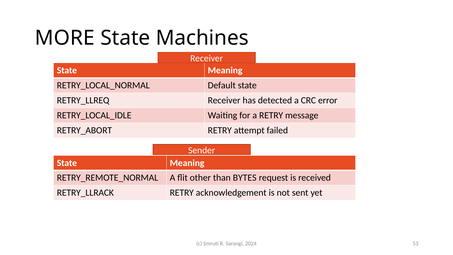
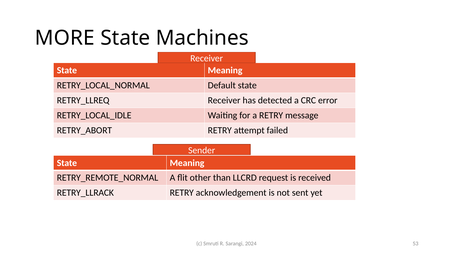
BYTES: BYTES -> LLCRD (245, 178)
